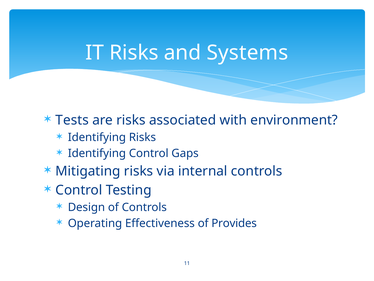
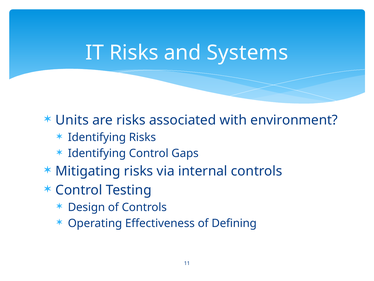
Tests: Tests -> Units (72, 120)
Provides: Provides -> Defining (234, 223)
